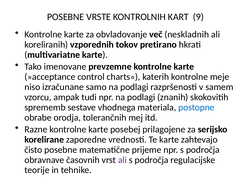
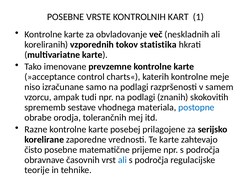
9: 9 -> 1 (198, 17)
pretirano: pretirano -> statistika (158, 45)
ali colour: purple -> blue (122, 160)
